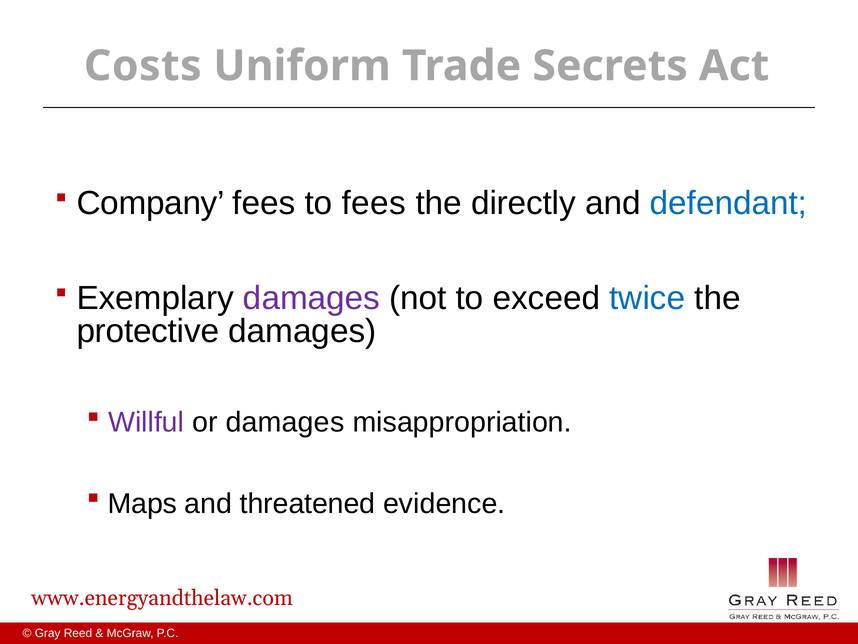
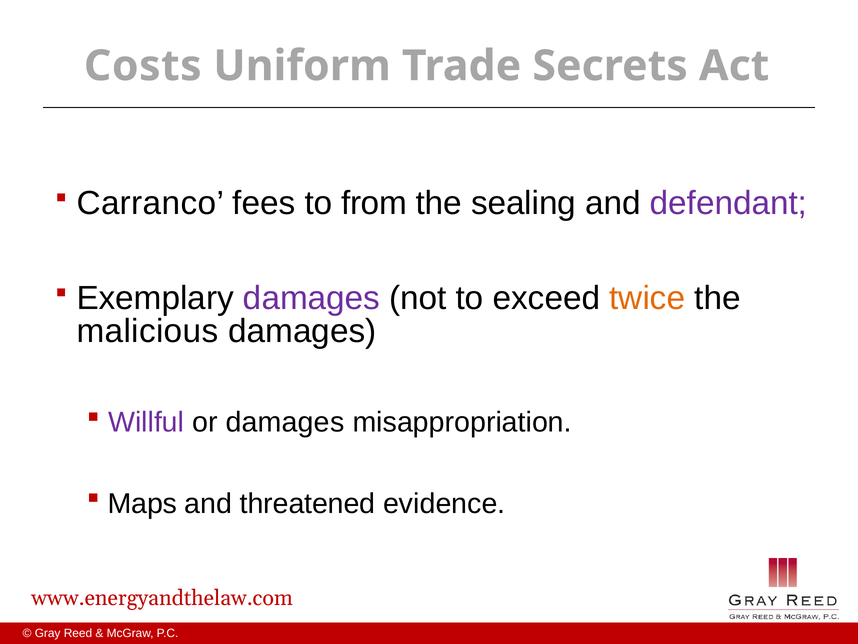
Company: Company -> Carranco (150, 203)
to fees: fees -> from (374, 203)
directly: directly -> sealing (524, 203)
defendant colour: blue -> purple (729, 203)
twice colour: blue -> orange (647, 298)
protective: protective -> malicious (148, 331)
